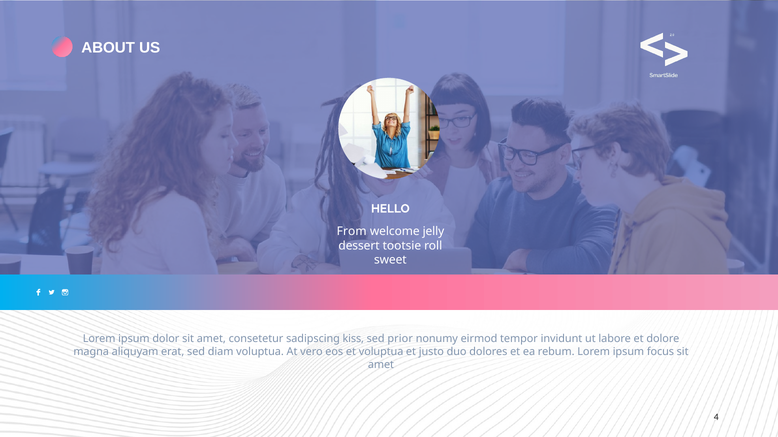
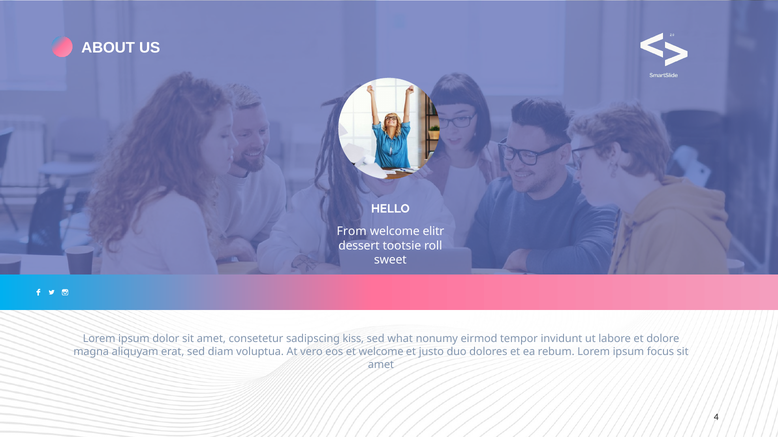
jelly: jelly -> elitr (433, 232)
prior: prior -> what (400, 339)
et voluptua: voluptua -> welcome (381, 352)
